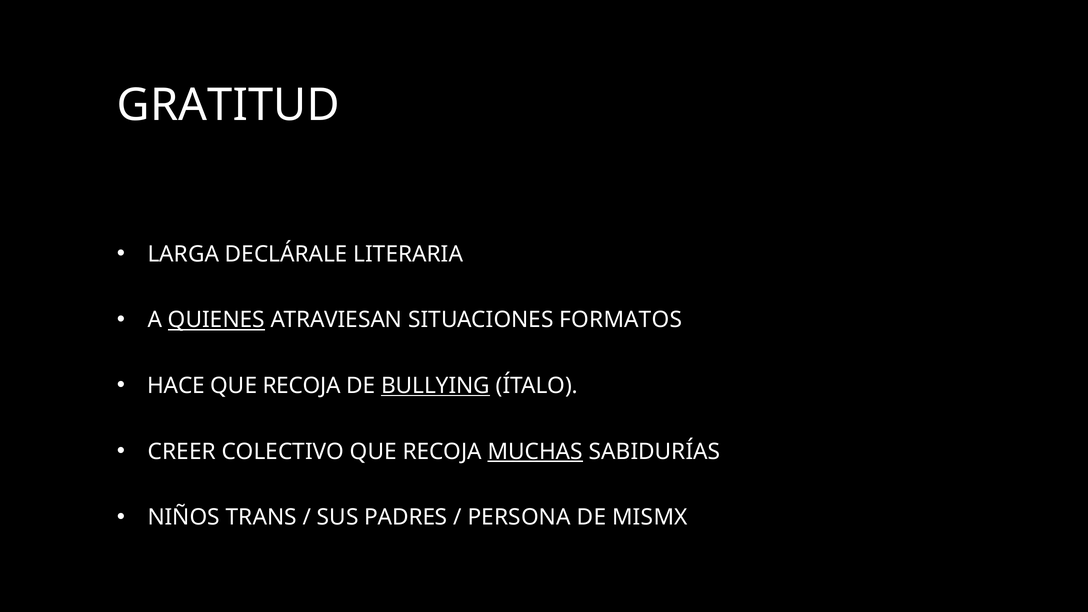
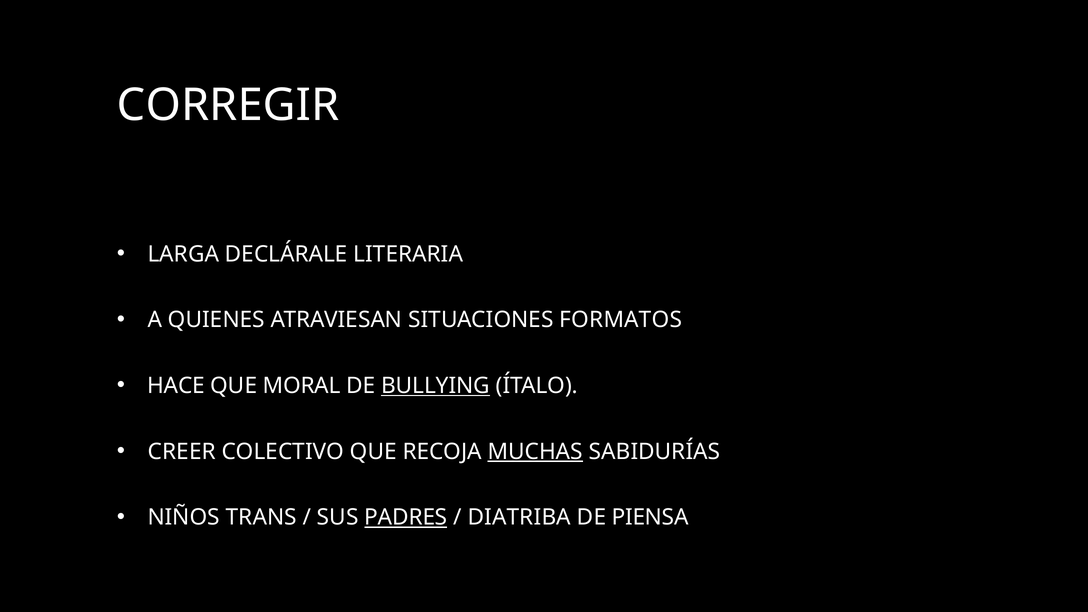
GRATITUD: GRATITUD -> CORREGIR (228, 105)
QUIENES underline: present -> none (216, 320)
RECOJA: RECOJA -> MORAL (302, 386)
PADRES underline: none -> present (406, 517)
PERSONA: PERSONA -> DIATRIBA (519, 517)
MISMX: MISMX -> PIENSA (650, 517)
